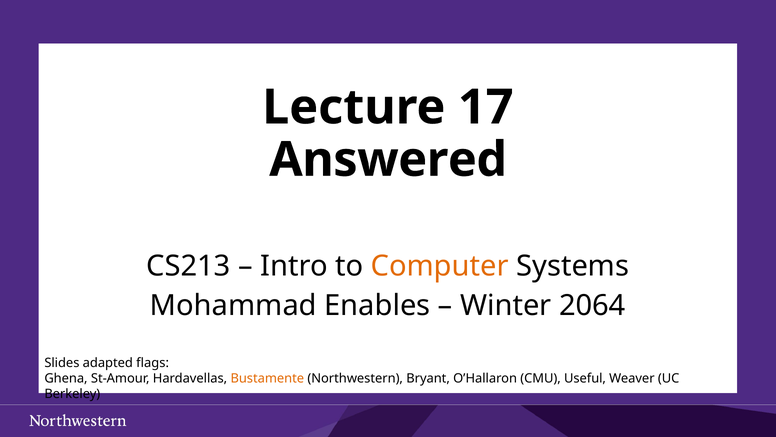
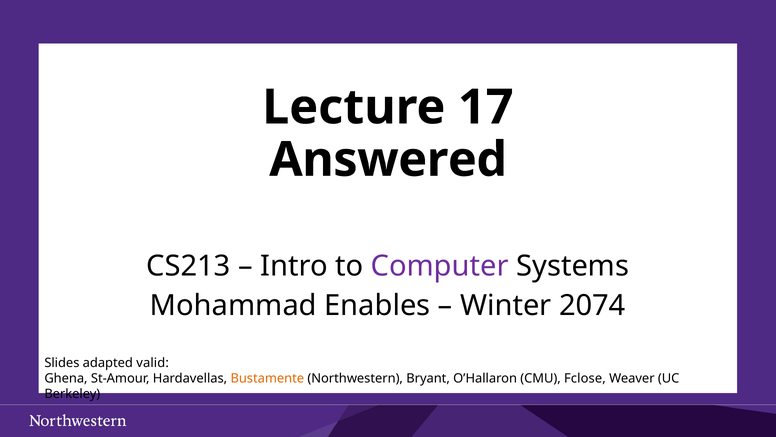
Computer colour: orange -> purple (440, 266)
2064: 2064 -> 2074 (592, 305)
flags: flags -> valid (153, 362)
Useful: Useful -> Fclose (585, 378)
